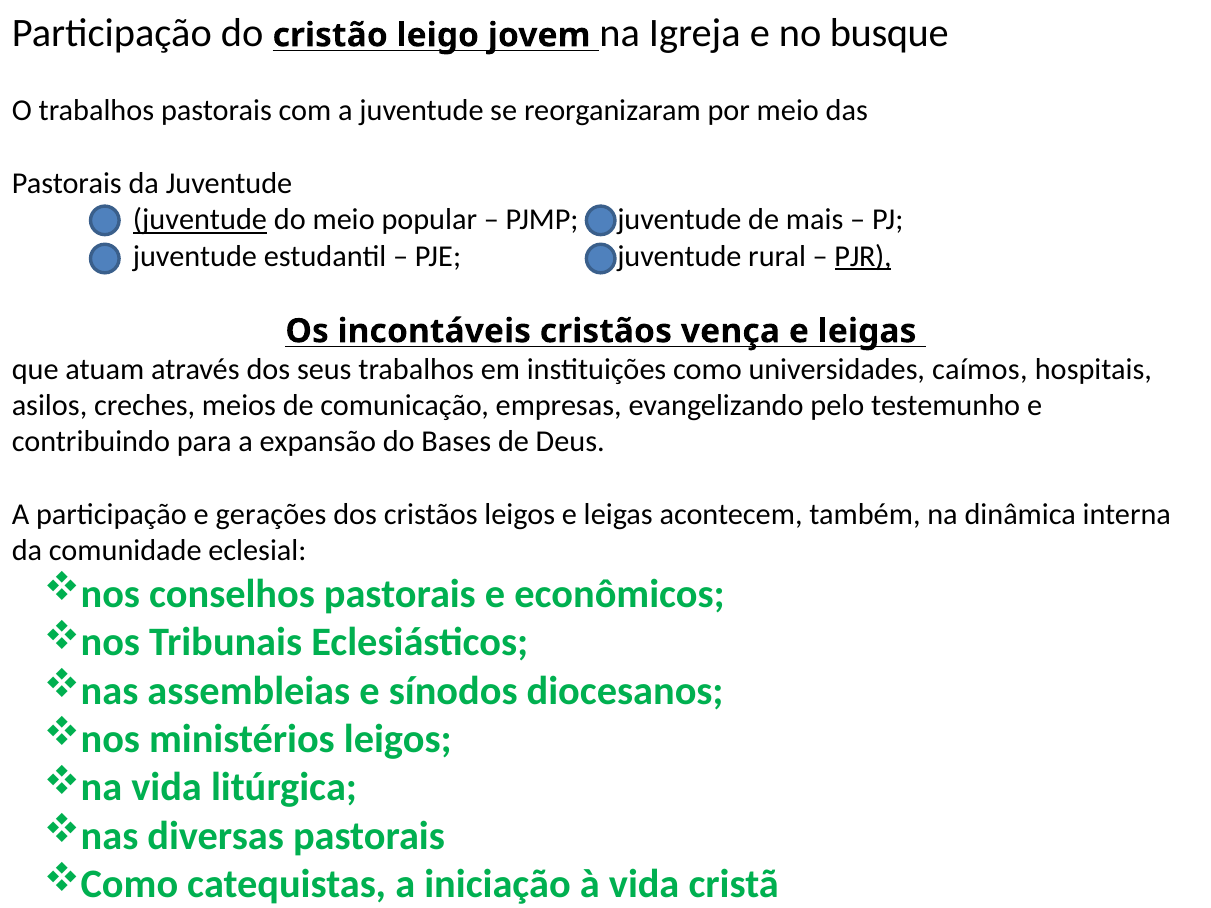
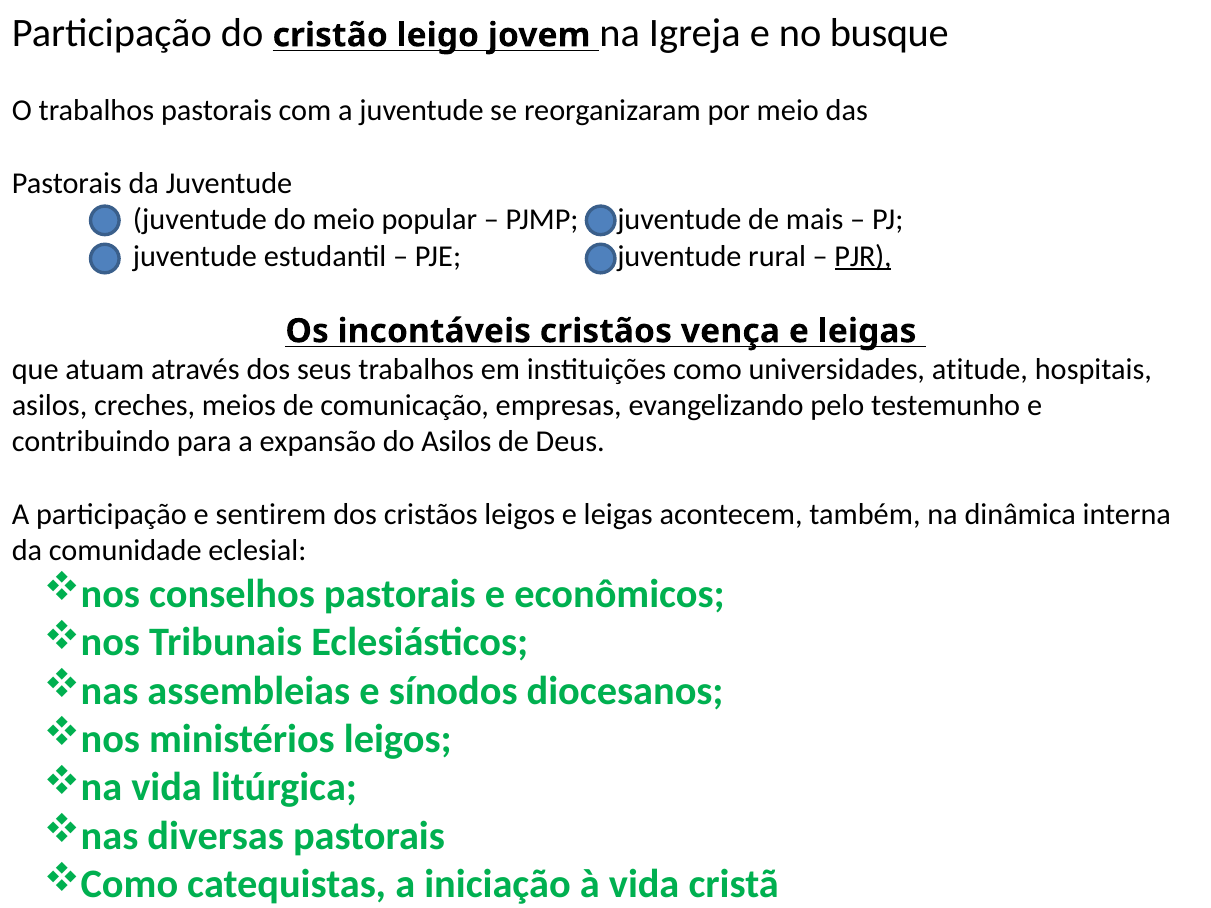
juventude underline: present -> none (200, 220)
caímos: caímos -> atitude (980, 369)
do Bases: Bases -> Asilos (456, 442)
gerações: gerações -> sentirem (271, 515)
